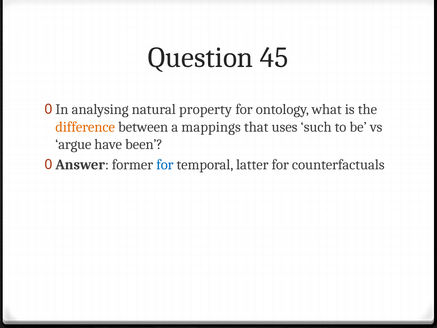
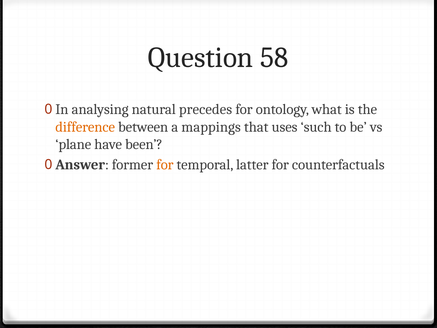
45: 45 -> 58 (274, 57)
property: property -> precedes (206, 109)
argue: argue -> plane (73, 144)
for colour: blue -> orange (165, 165)
